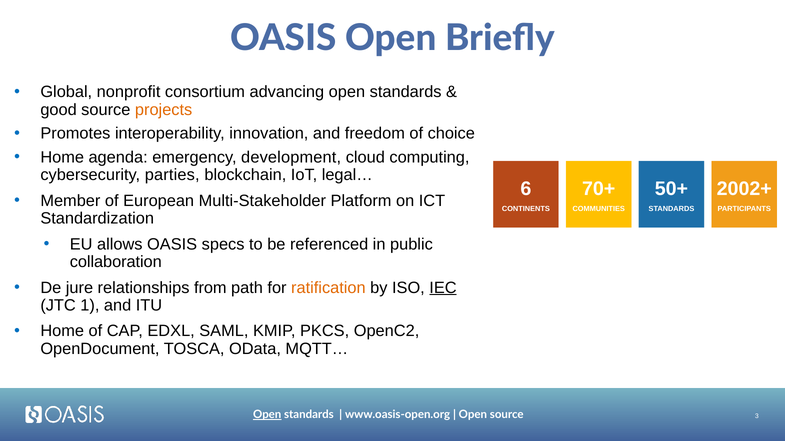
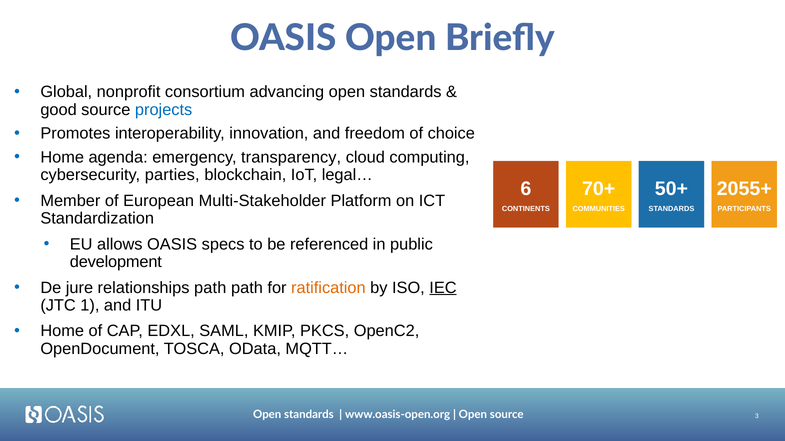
projects colour: orange -> blue (164, 110)
development: development -> transparency (291, 157)
2002+: 2002+ -> 2055+ (744, 189)
collaboration: collaboration -> development (116, 262)
relationships from: from -> path (210, 288)
Open underline: present -> none (267, 415)
